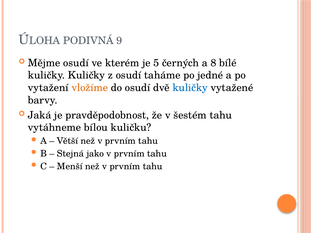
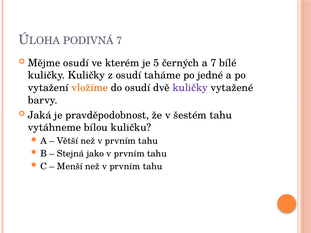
PODIVNÁ 9: 9 -> 7 (119, 41)
a 8: 8 -> 7 (213, 63)
kuličky colour: blue -> purple (190, 88)
